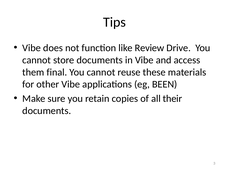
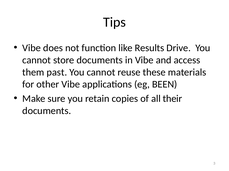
Review: Review -> Results (149, 48)
final: final -> past (57, 72)
